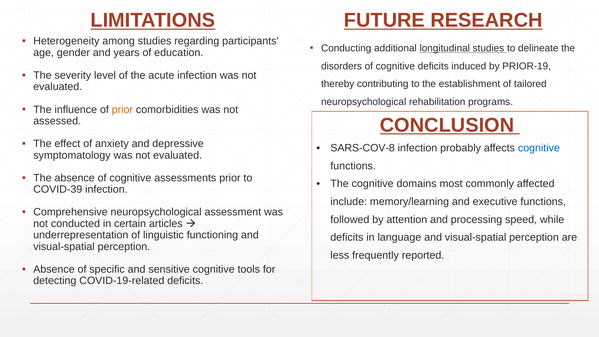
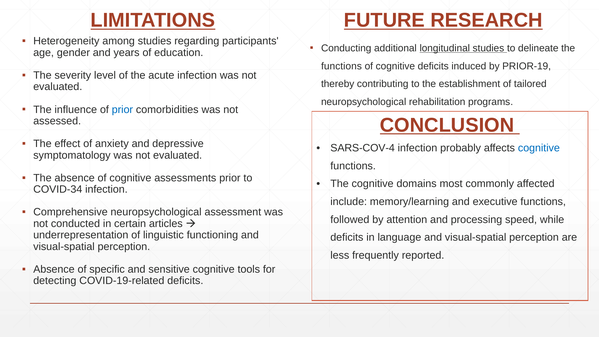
disorders: disorders -> functions (341, 66)
prior colour: orange -> blue (122, 109)
SARS-COV-8: SARS-COV-8 -> SARS-COV-4 (363, 148)
COVID-39: COVID-39 -> COVID-34 (58, 189)
